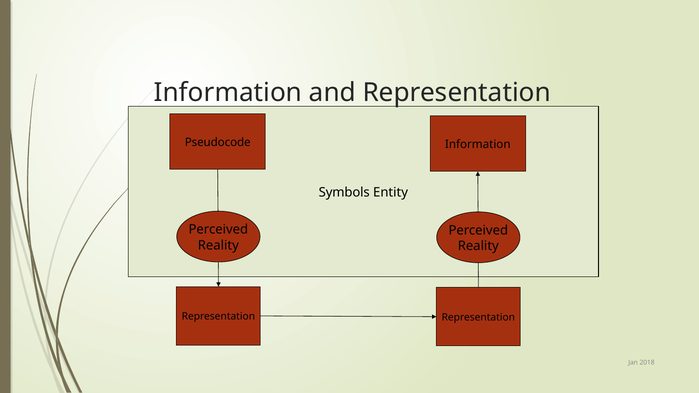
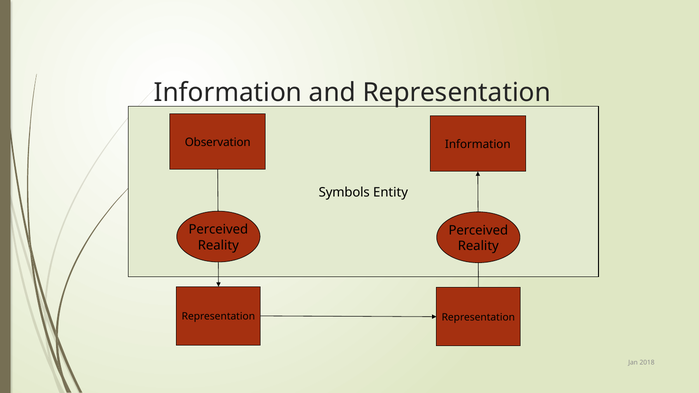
Pseudocode: Pseudocode -> Observation (218, 143)
